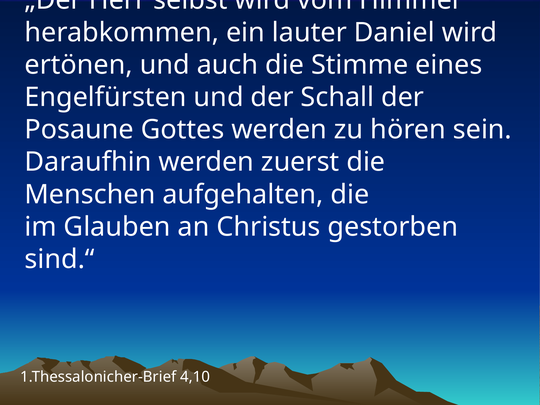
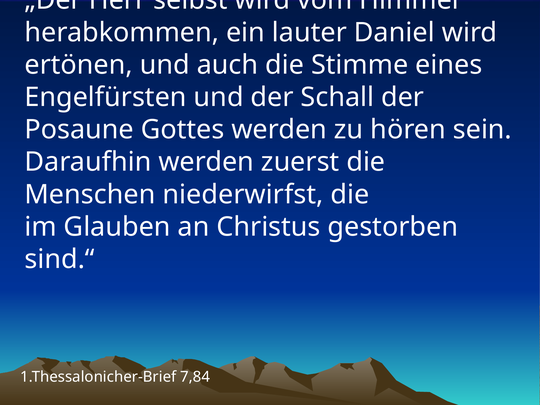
aufgehalten: aufgehalten -> niederwirfst (243, 194)
4,10: 4,10 -> 7,84 (195, 377)
